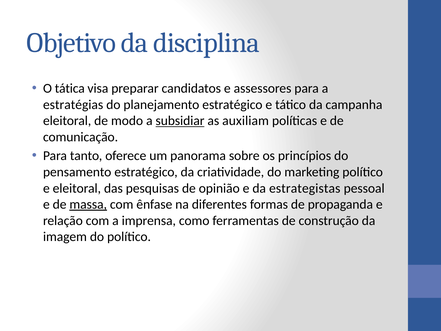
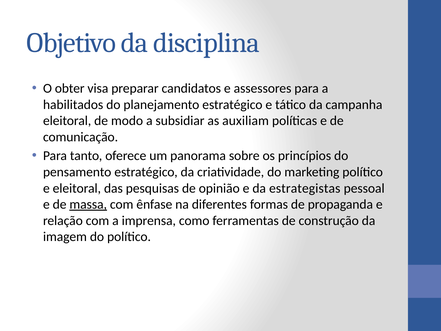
tática: tática -> obter (70, 88)
estratégias: estratégias -> habilitados (73, 105)
subsidiar underline: present -> none (180, 121)
